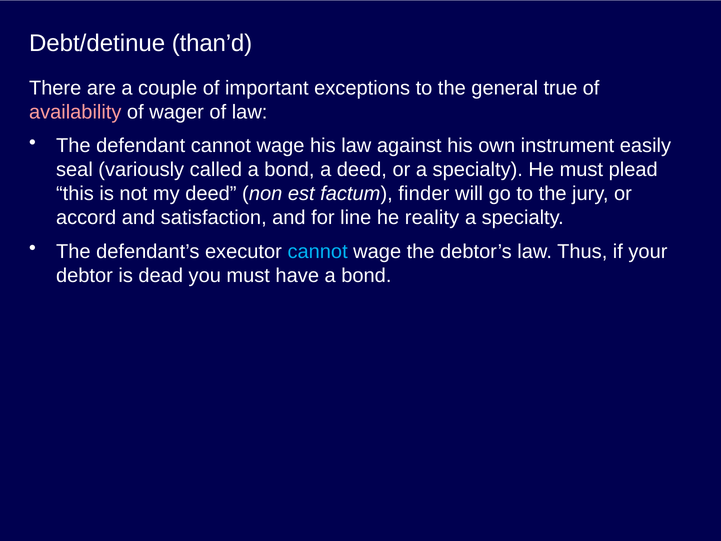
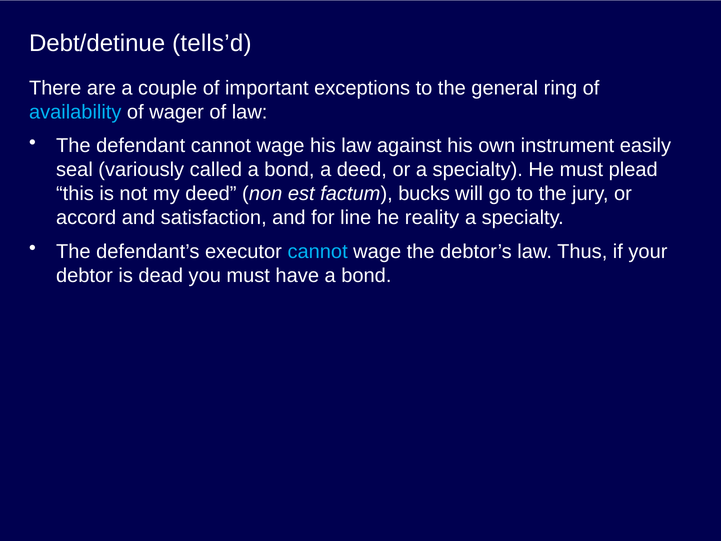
than’d: than’d -> tells’d (212, 43)
true: true -> ring (560, 88)
availability colour: pink -> light blue (75, 112)
finder: finder -> bucks (424, 194)
